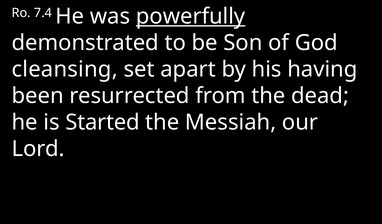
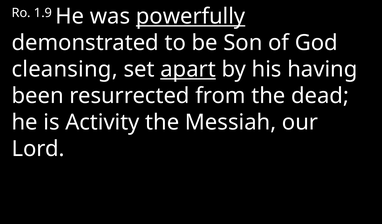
7.4: 7.4 -> 1.9 (43, 13)
apart underline: none -> present (188, 69)
Started: Started -> Activity (102, 122)
